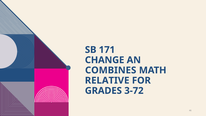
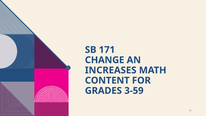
COMBINES: COMBINES -> INCREASES (111, 70)
RELATIVE: RELATIVE -> CONTENT (107, 80)
3-72: 3-72 -> 3-59 (134, 91)
